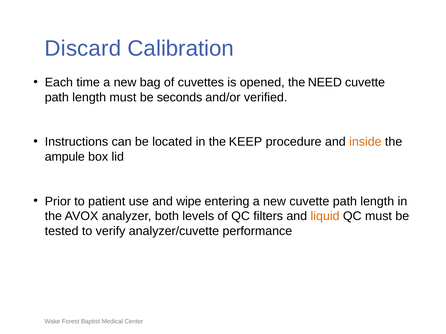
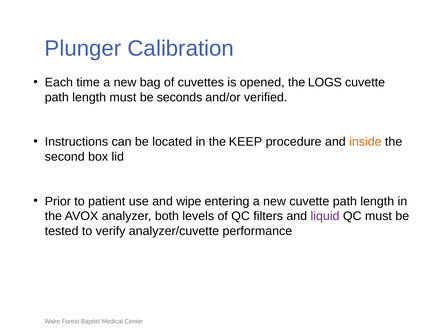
Discard: Discard -> Plunger (83, 48)
NEED: NEED -> LOGS (325, 83)
ampule: ampule -> second (65, 157)
liquid colour: orange -> purple (325, 216)
